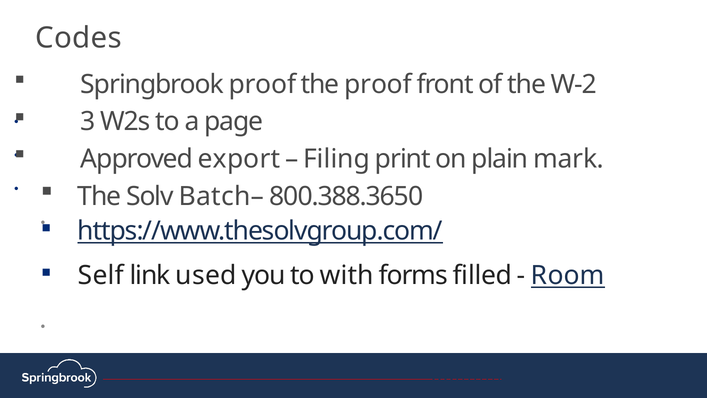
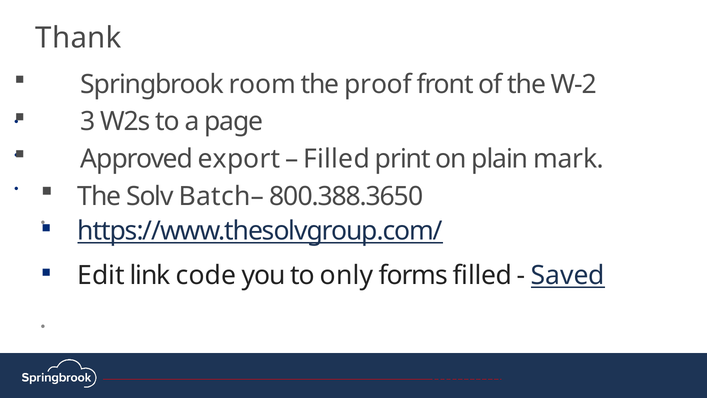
Codes: Codes -> Thank (79, 38)
Springbrook proof: proof -> room (262, 84)
Filing: Filing -> Filled (337, 159)
Self: Self -> Edit (101, 275)
used: used -> code (206, 275)
with: with -> only (347, 275)
Room: Room -> Saved (568, 275)
